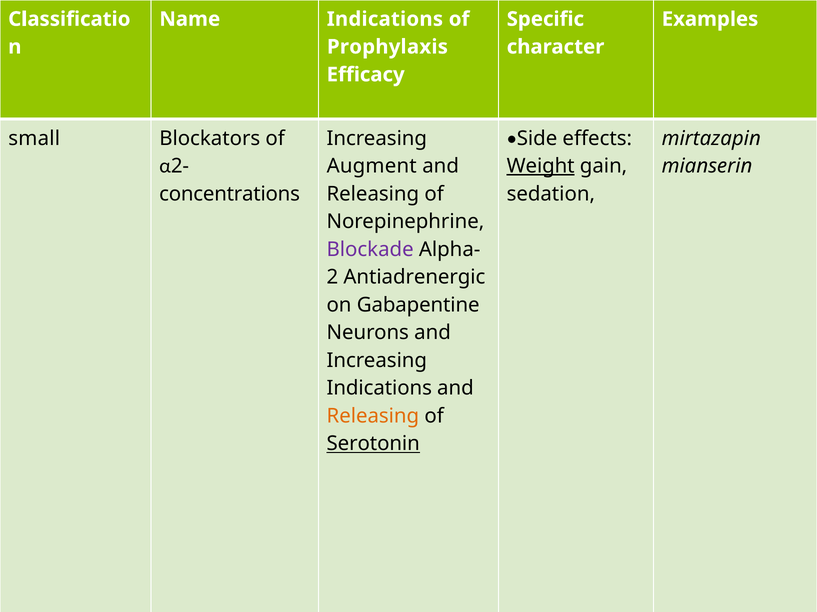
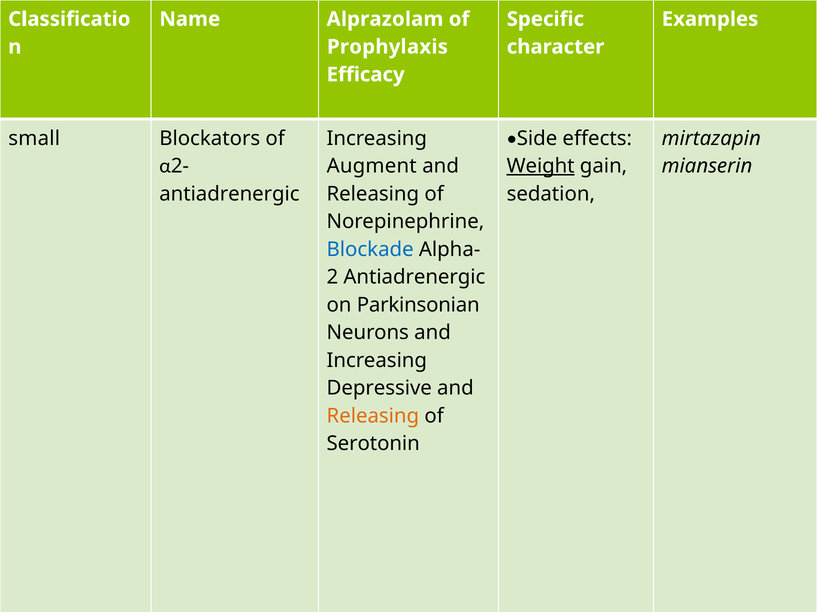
Name Indications: Indications -> Alprazolam (385, 19)
concentrations: concentrations -> antiadrenergic (229, 194)
Blockade colour: purple -> blue (370, 250)
Gabapentine: Gabapentine -> Parkinsonian (418, 305)
Indications: Indications -> Depressive (379, 389)
Serotonin underline: present -> none (373, 444)
